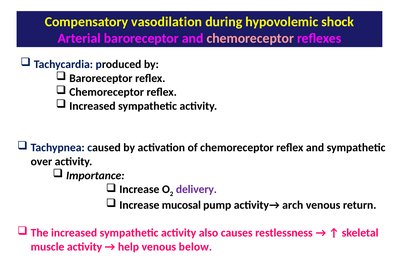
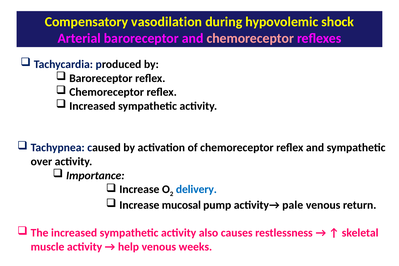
delivery colour: purple -> blue (196, 189)
arch: arch -> pale (293, 205)
below: below -> weeks (195, 247)
